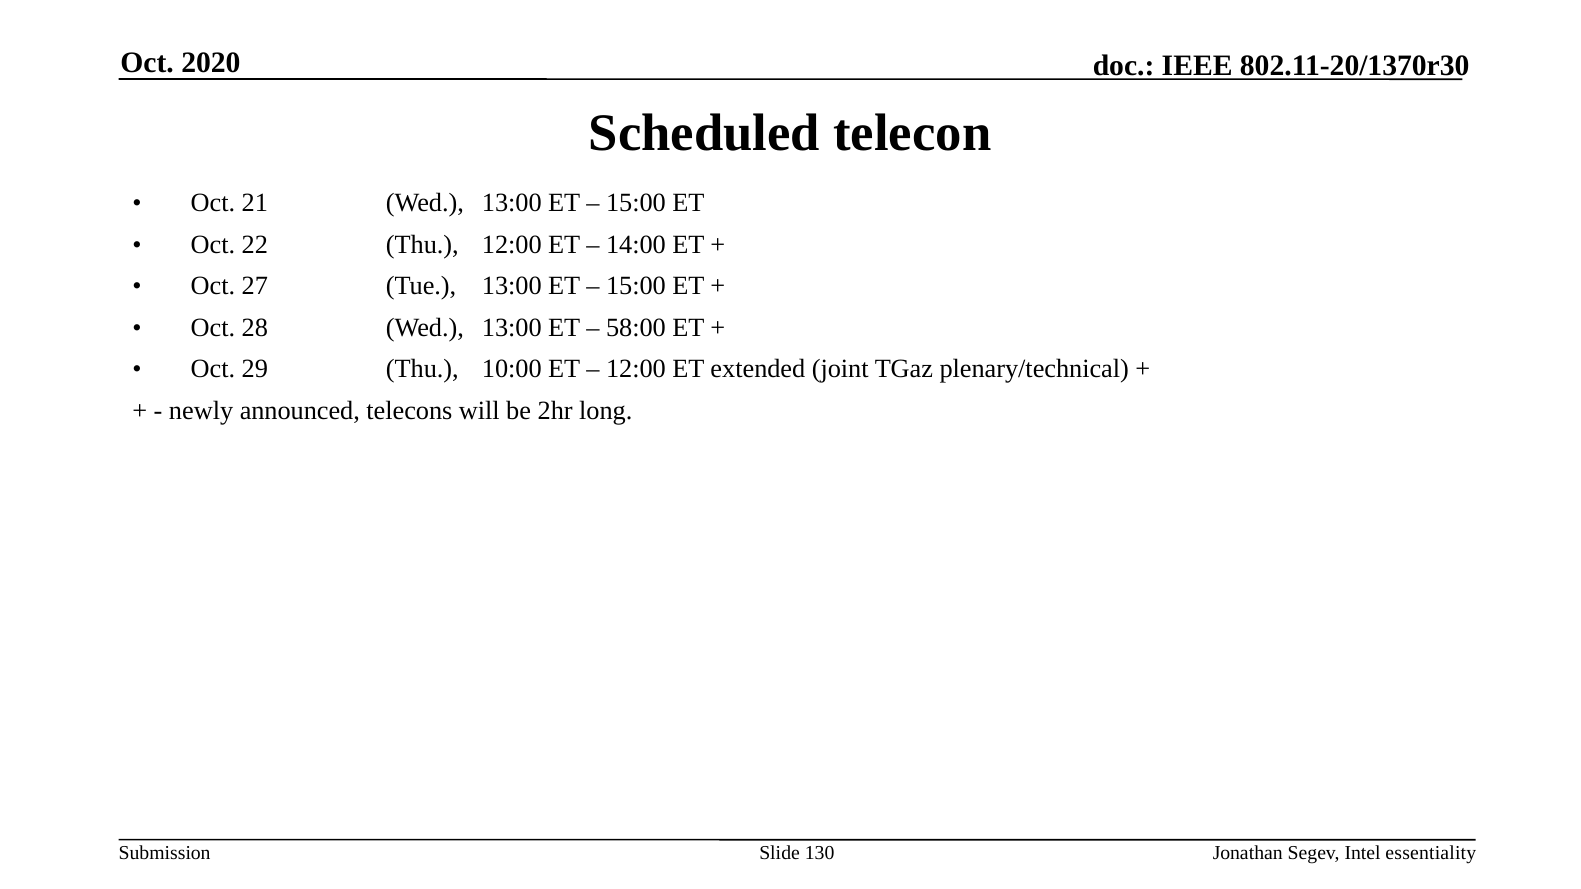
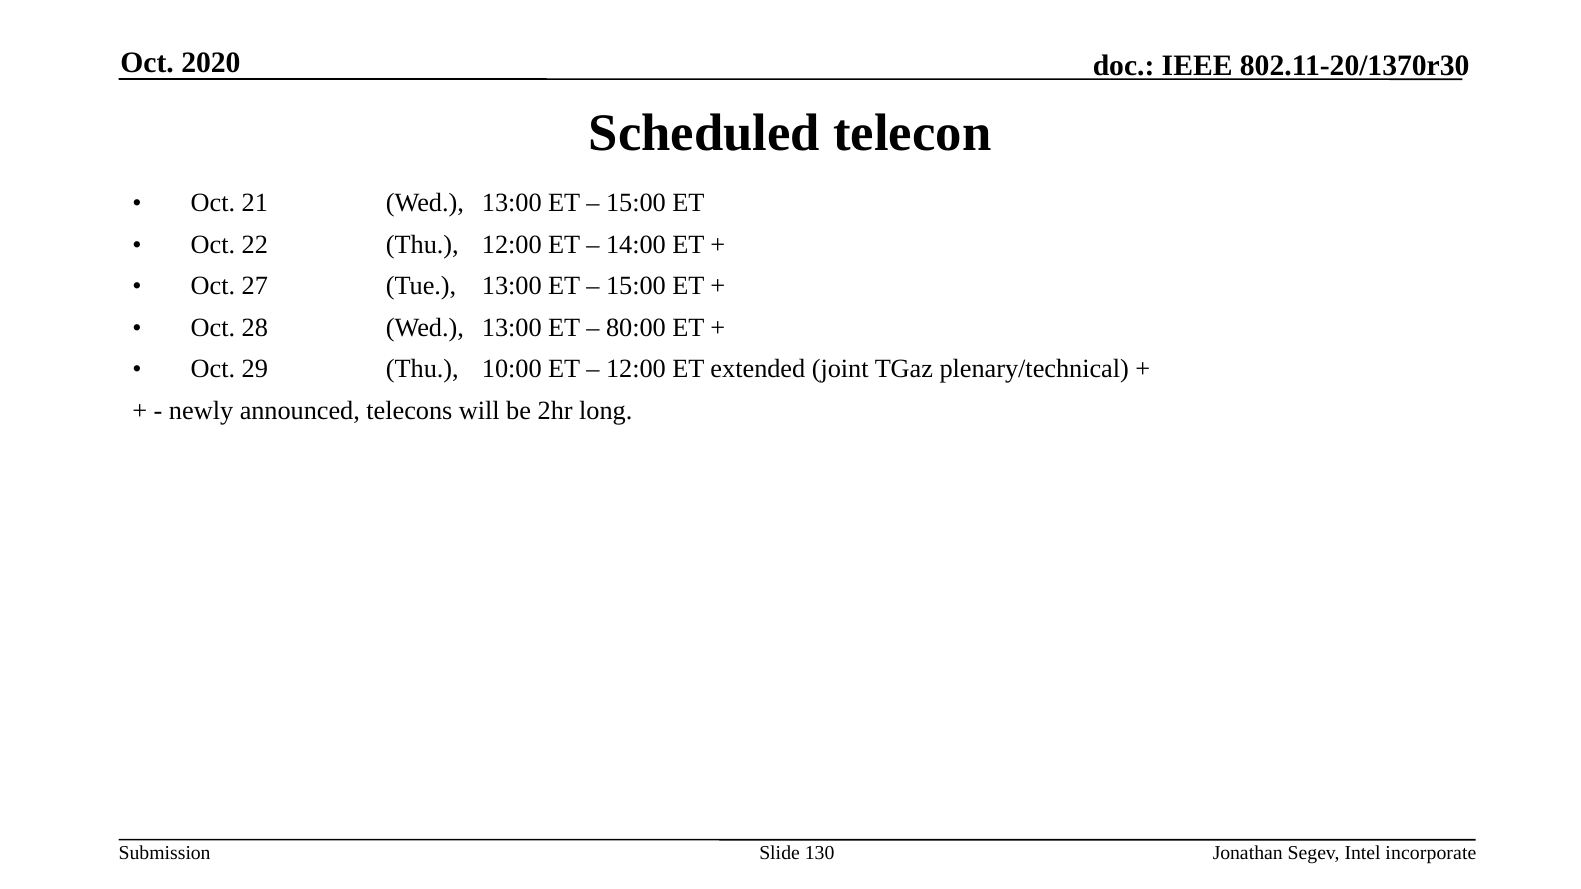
58:00: 58:00 -> 80:00 (636, 328)
essentiality: essentiality -> incorporate (1431, 853)
